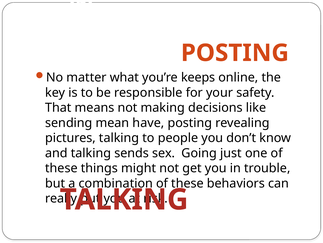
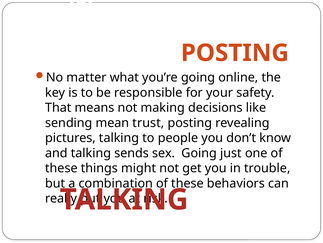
you’re keeps: keeps -> going (198, 77)
have: have -> trust (148, 123)
